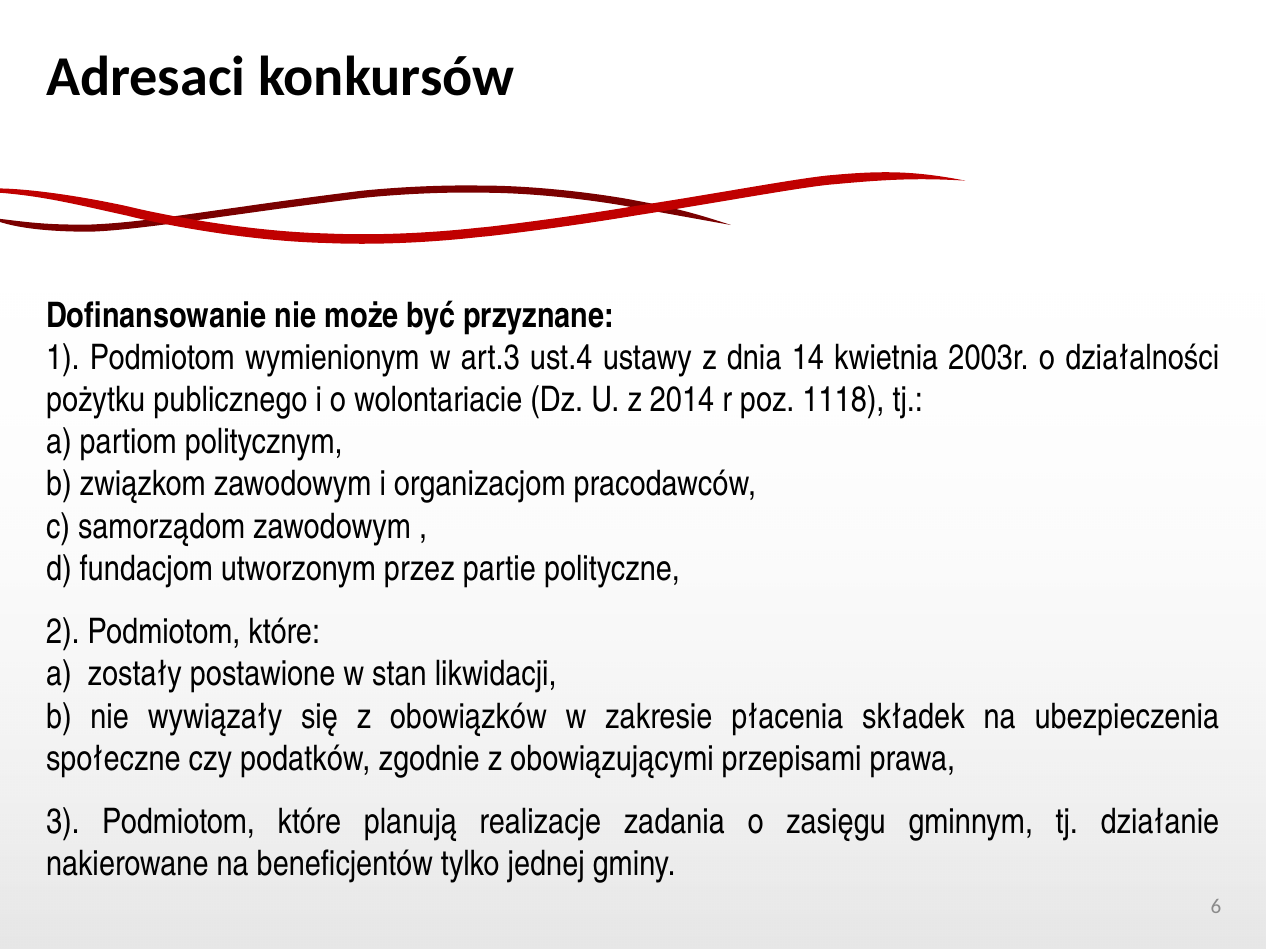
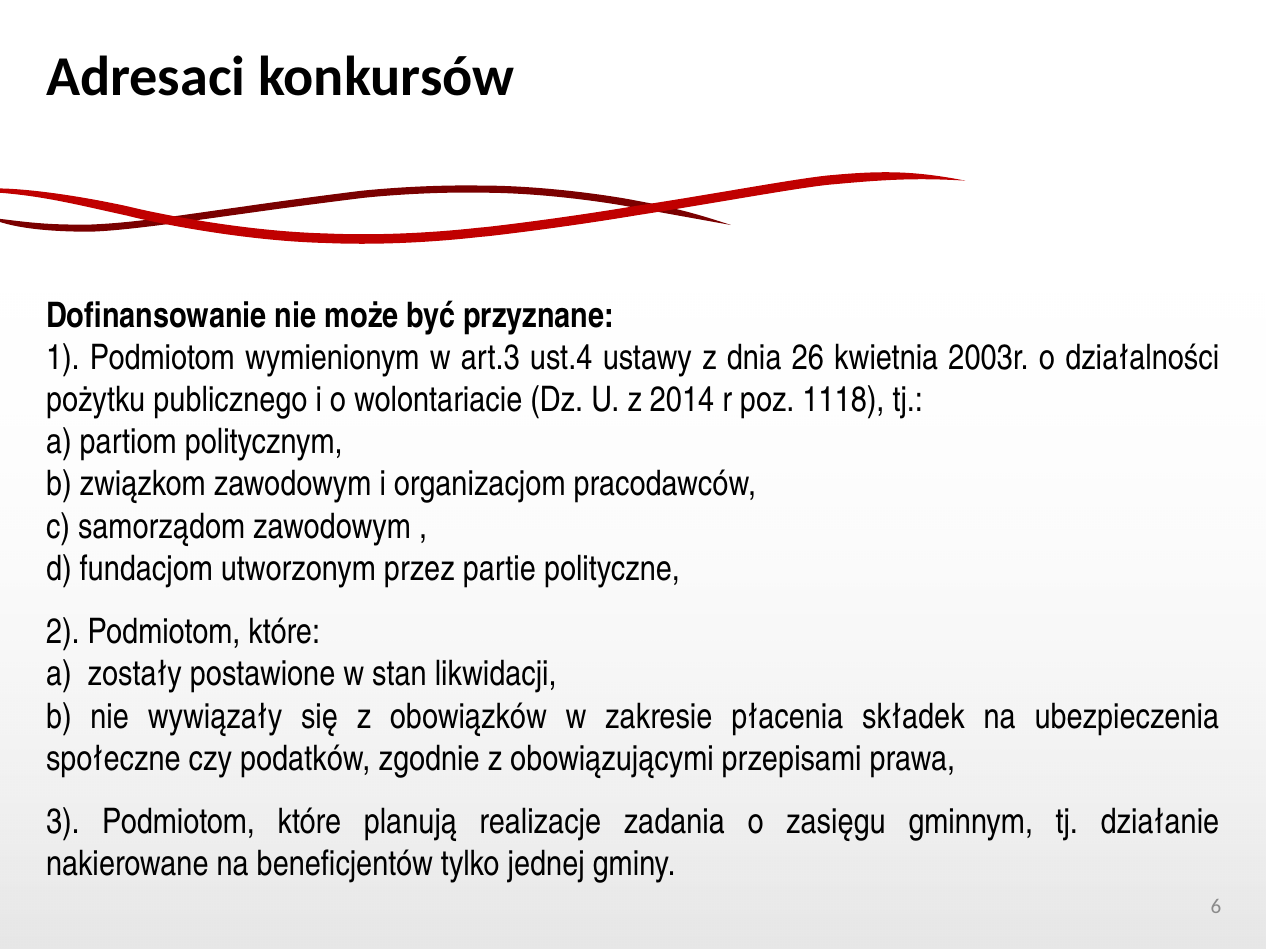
14: 14 -> 26 (808, 358)
